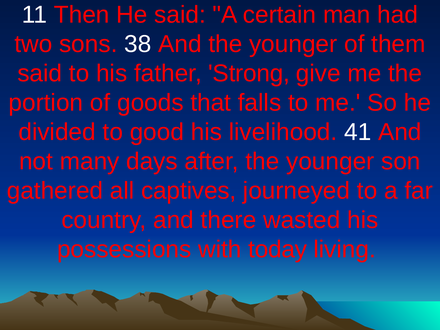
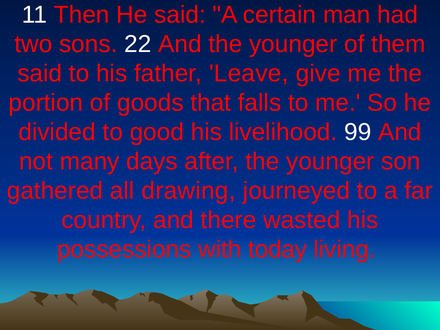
38: 38 -> 22 (138, 44)
Strong: Strong -> Leave (249, 74)
41: 41 -> 99 (358, 132)
captives: captives -> drawing (189, 191)
